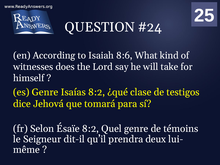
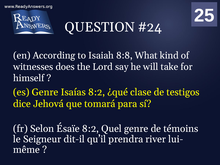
8:6: 8:6 -> 8:8 (124, 55)
deux: deux -> river (156, 139)
